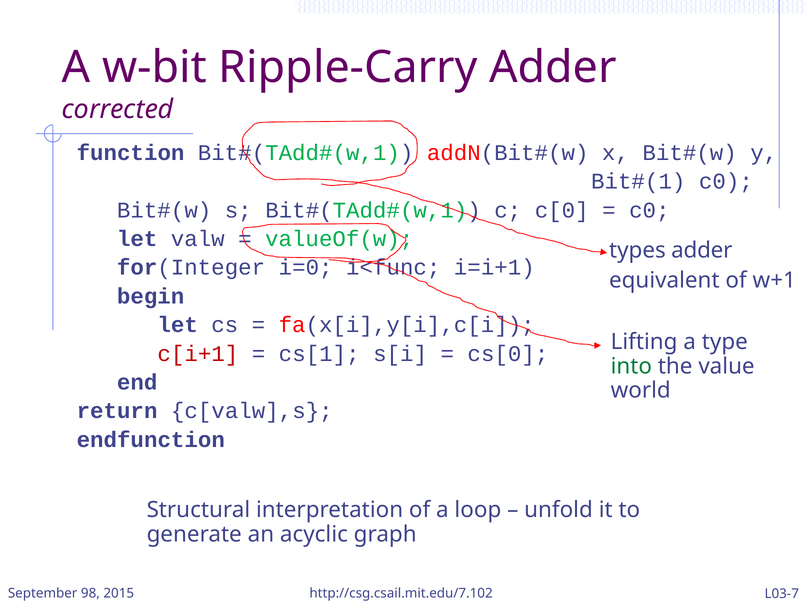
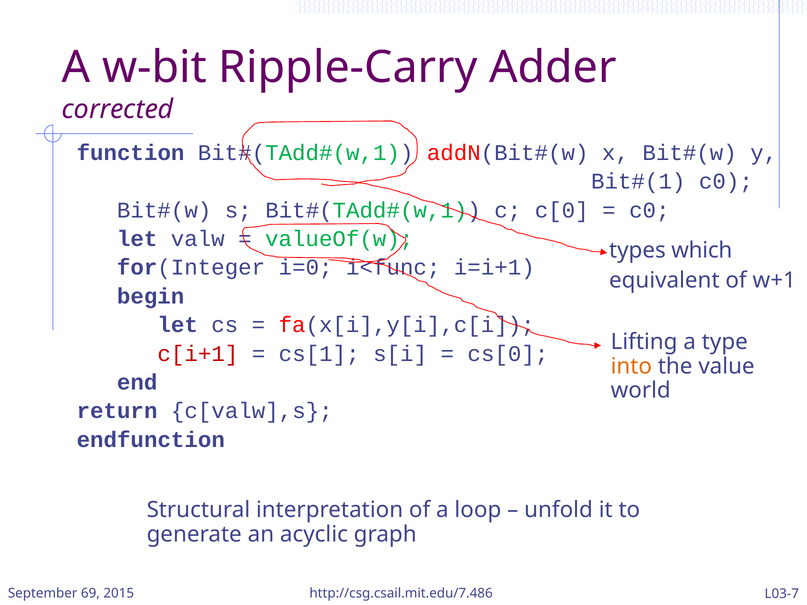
types adder: adder -> which (702, 250)
into colour: green -> orange (631, 366)
98: 98 -> 69 (90, 593)
http://csg.csail.mit.edu/7.102: http://csg.csail.mit.edu/7.102 -> http://csg.csail.mit.edu/7.486 (401, 593)
